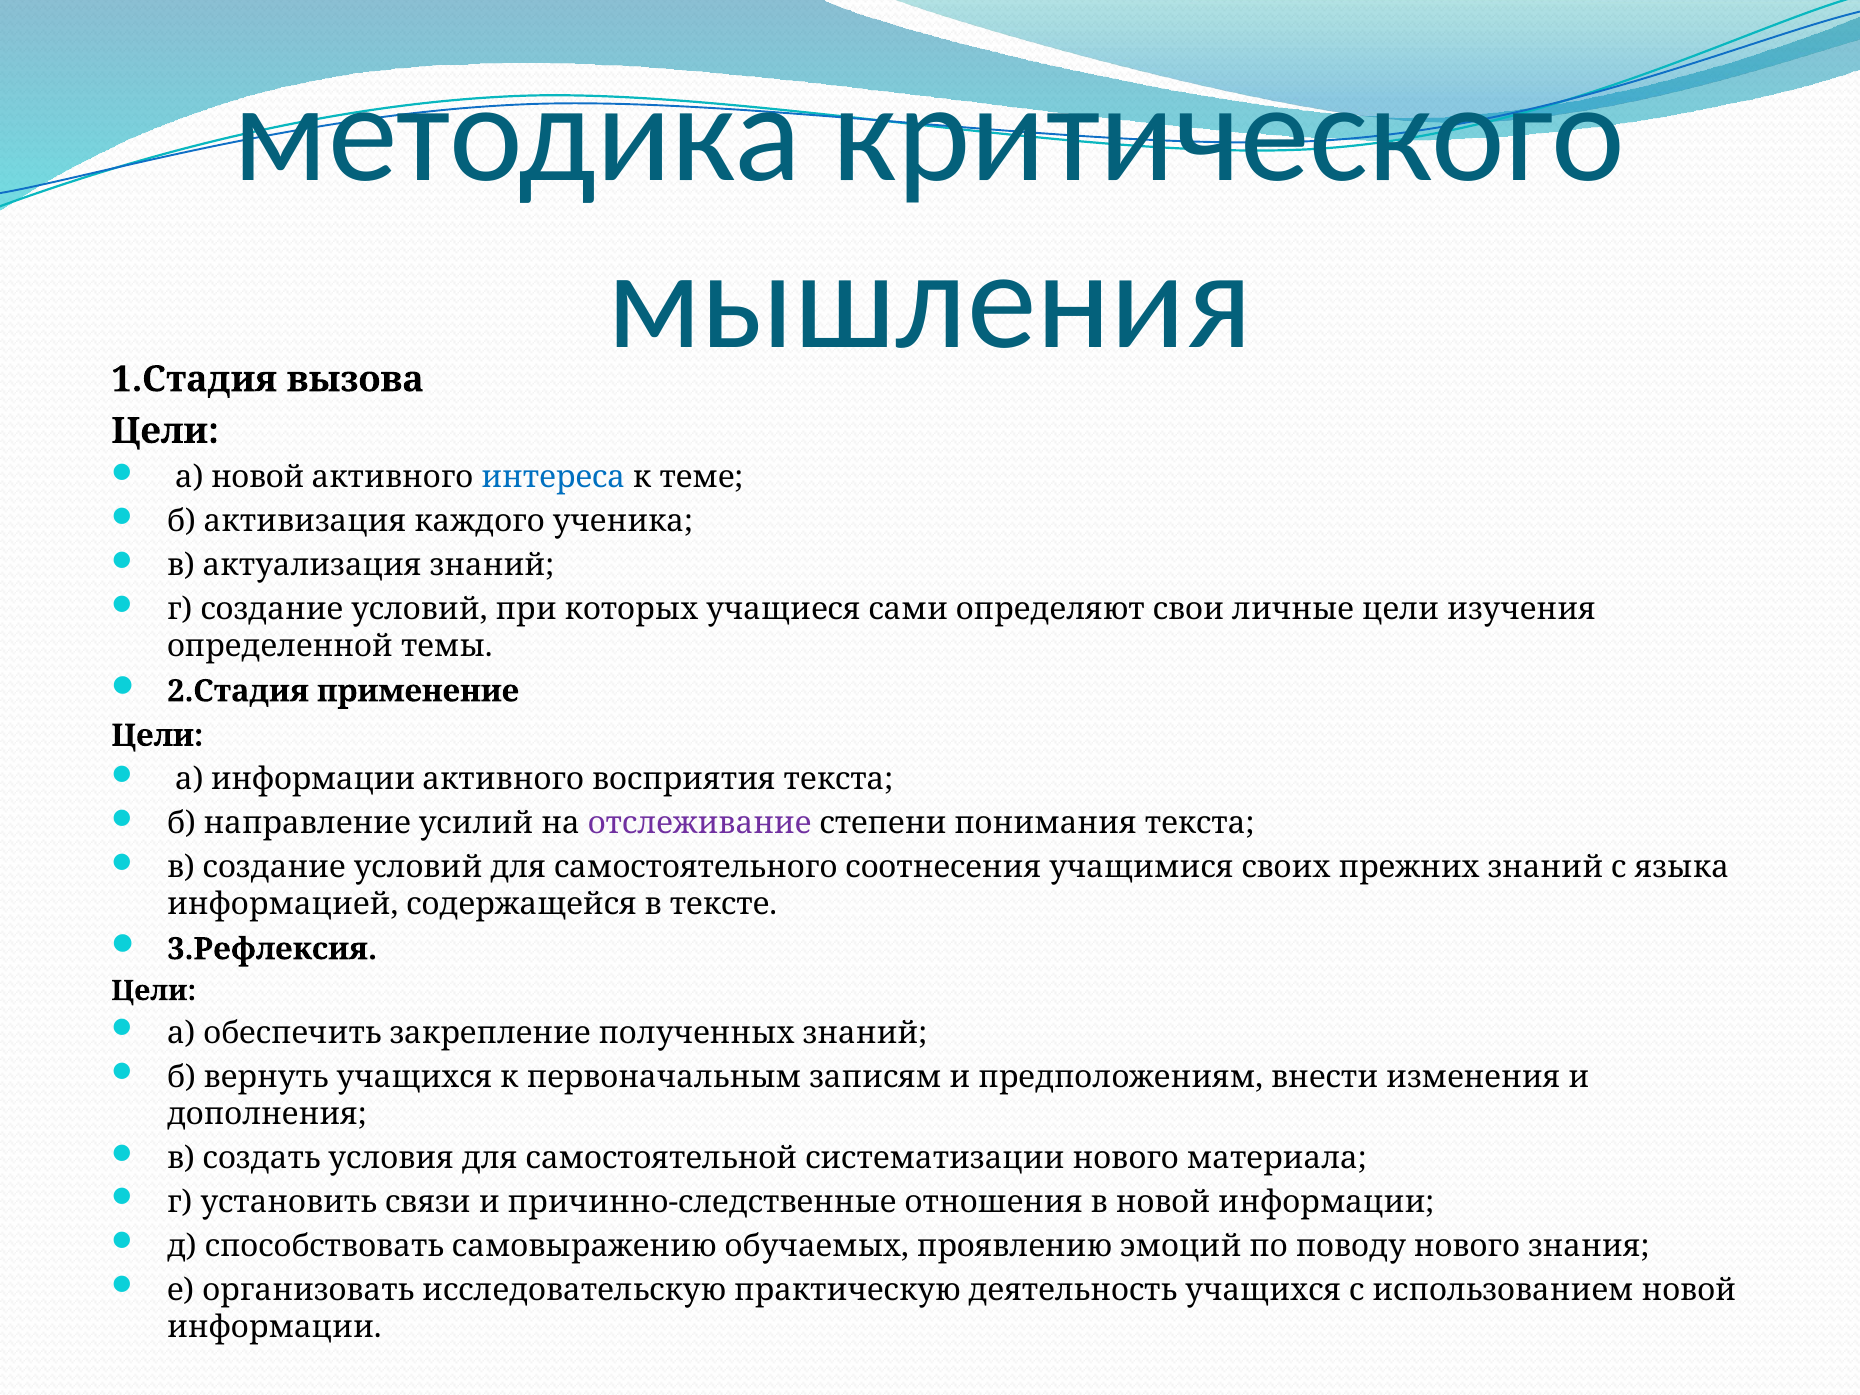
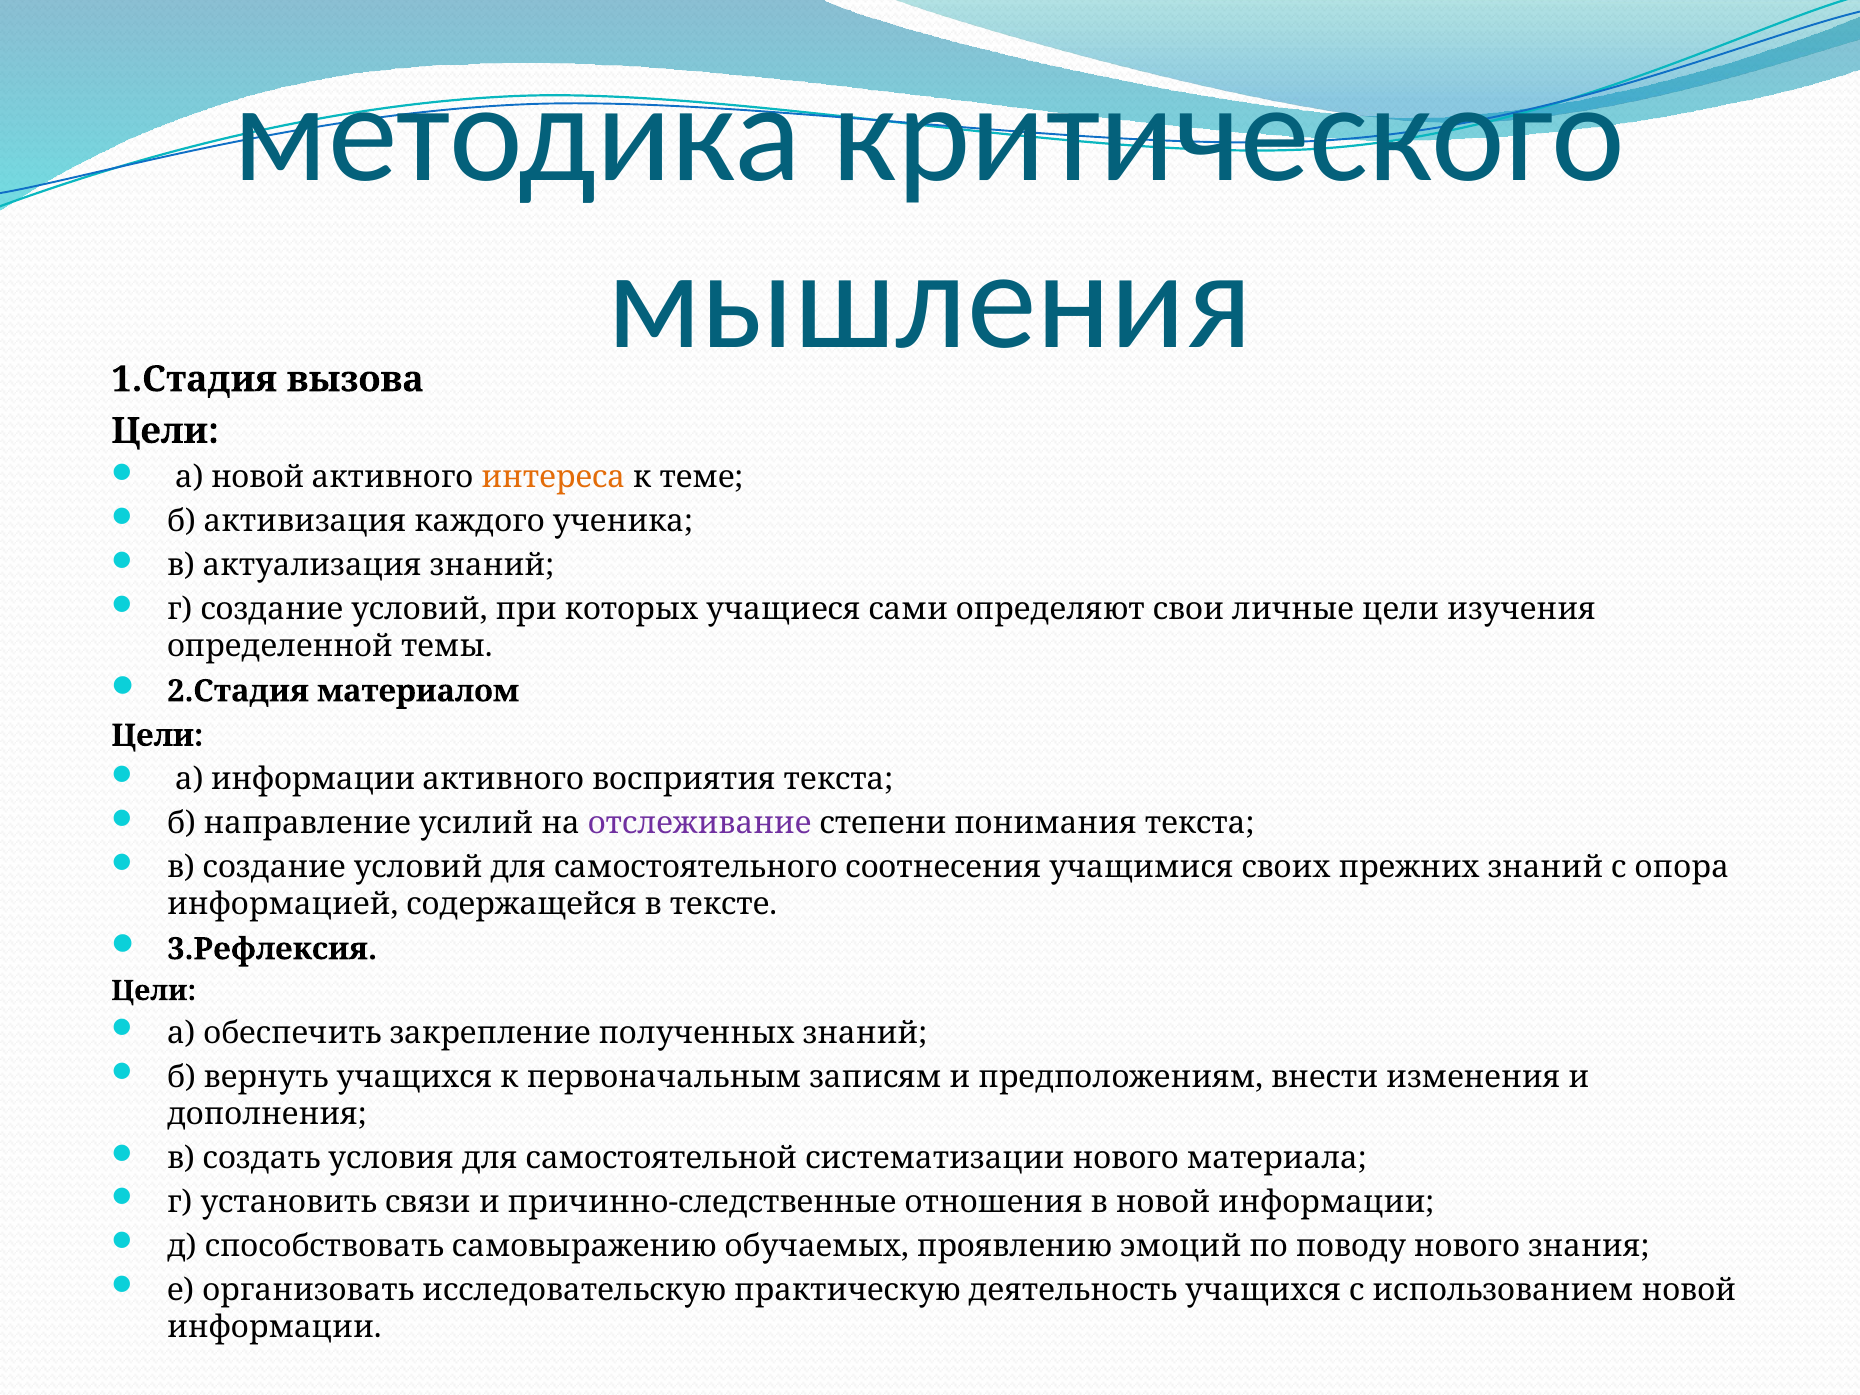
интереса colour: blue -> orange (553, 478)
применение: применение -> материалом (418, 691)
языка: языка -> опора (1682, 867)
